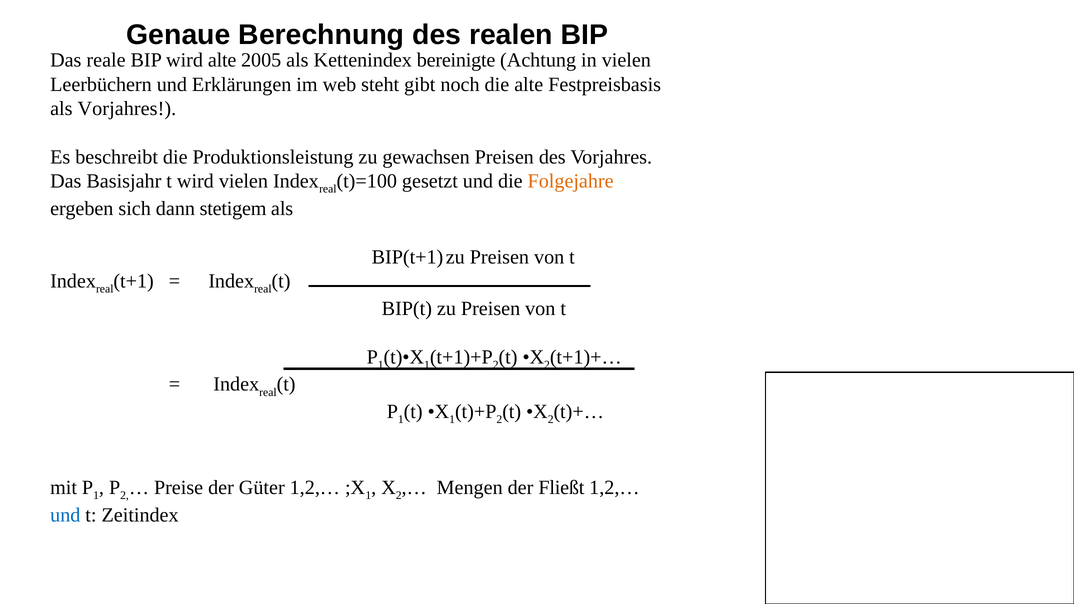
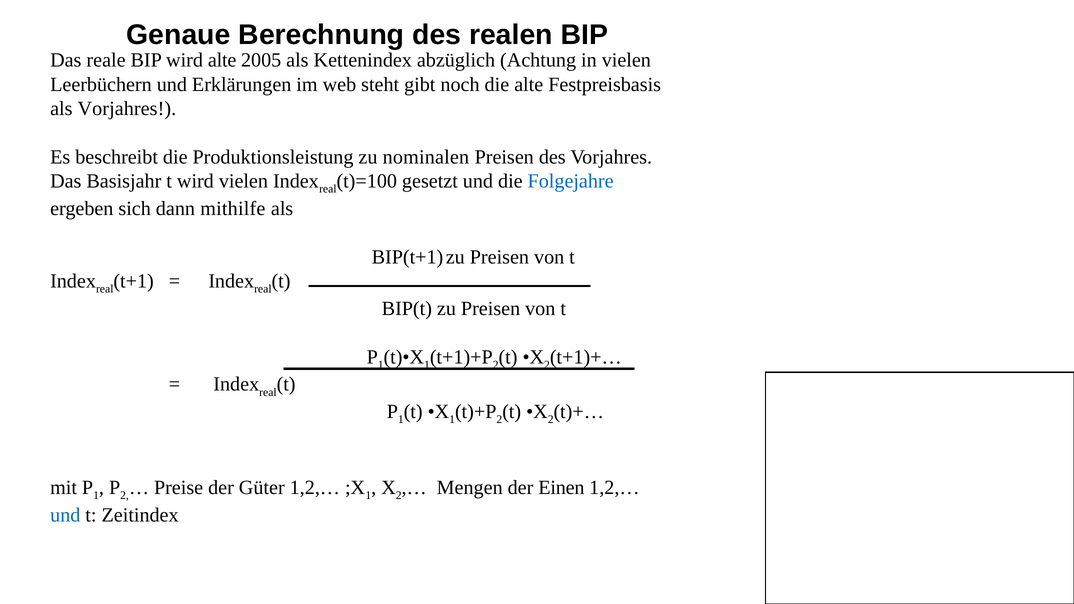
bereinigte: bereinigte -> abzüglich (456, 60)
gewachsen: gewachsen -> nominalen (426, 157)
Folgejahre colour: orange -> blue (571, 181)
stetigem: stetigem -> mithilfe (233, 209)
Fließt: Fließt -> Einen (561, 488)
